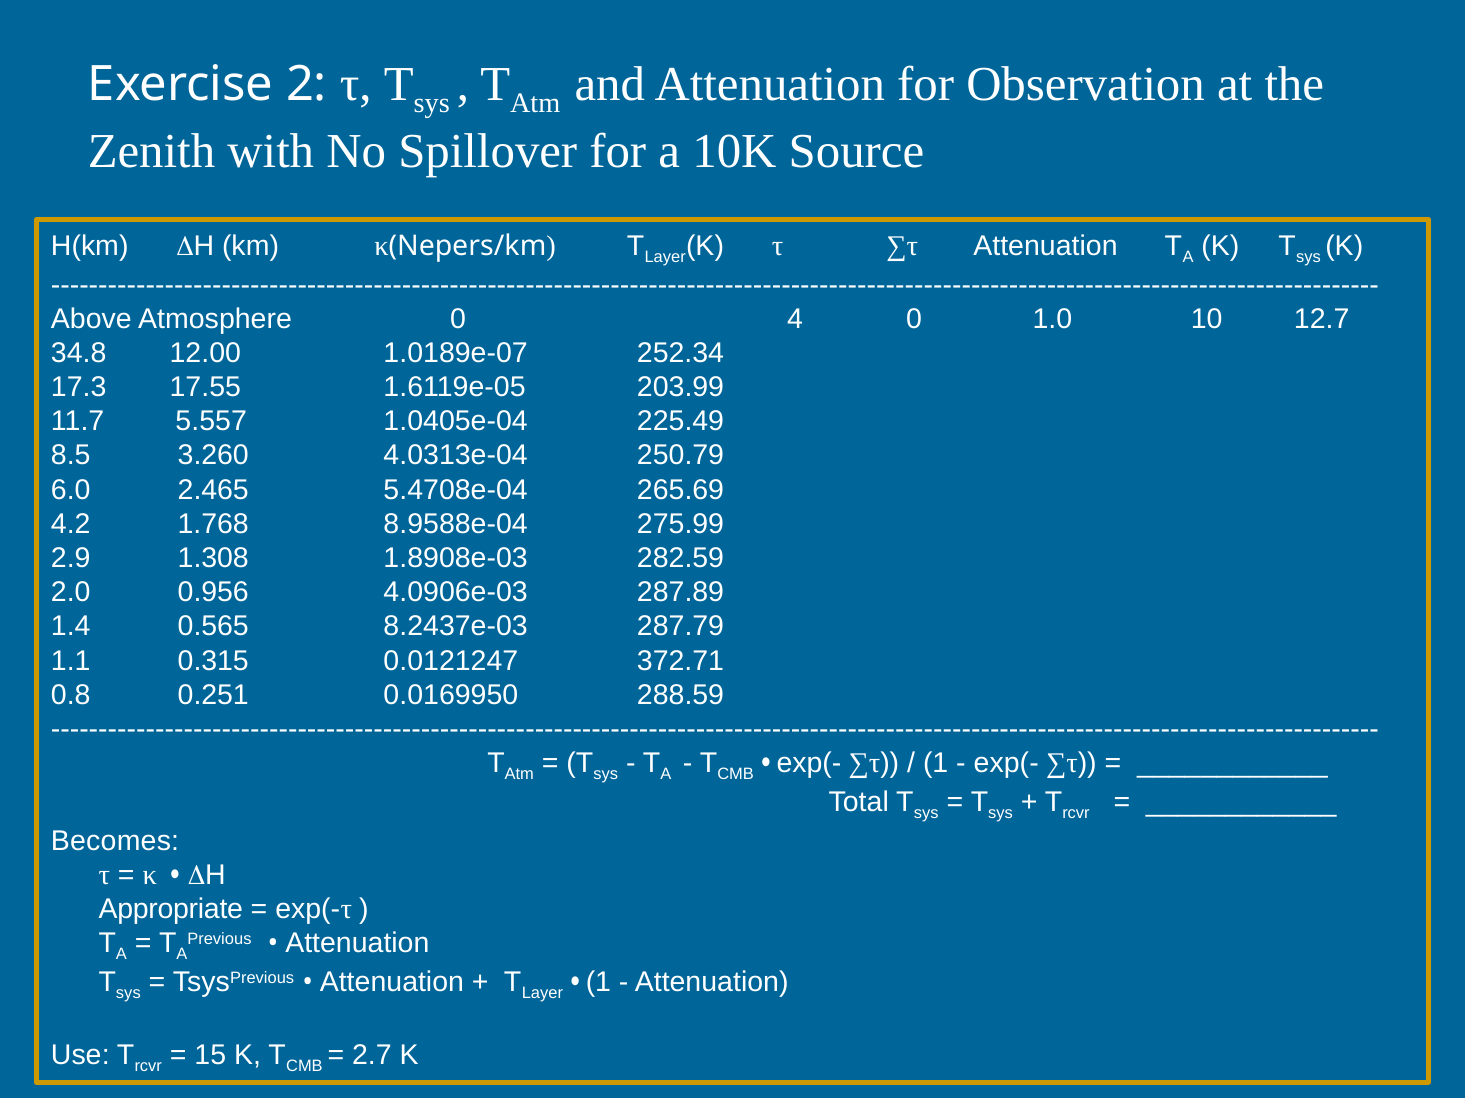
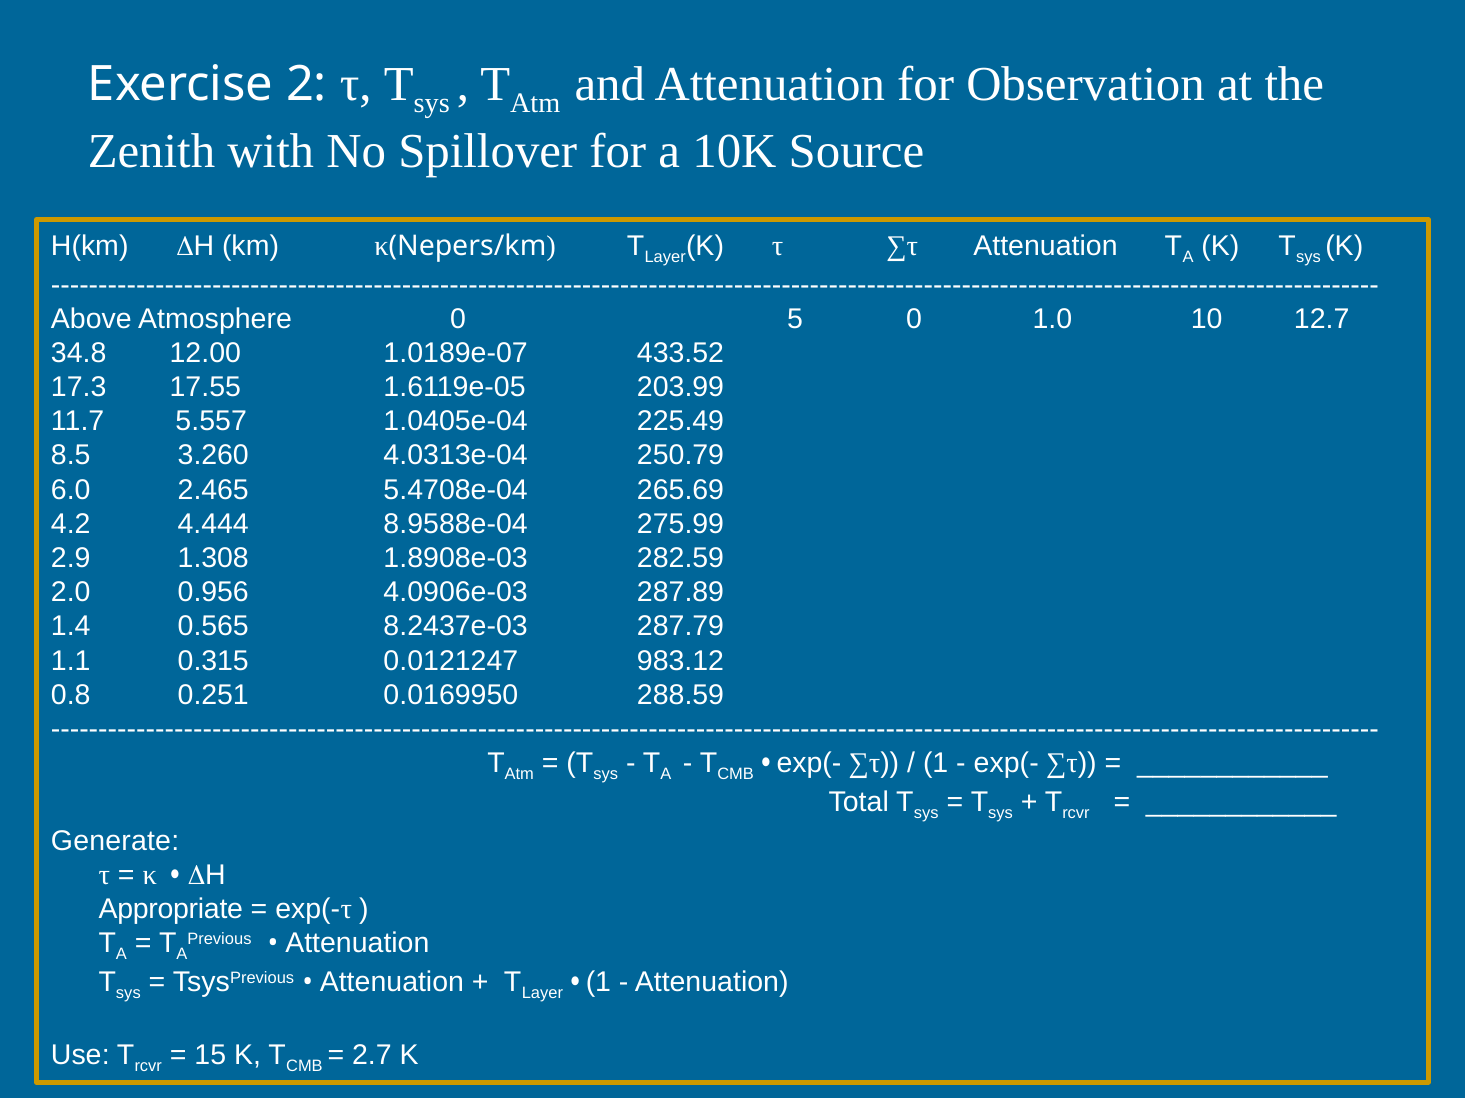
4: 4 -> 5 (795, 319)
252.34: 252.34 -> 433.52 (681, 353)
1.768: 1.768 -> 4.444 (213, 524)
372.71: 372.71 -> 983.12 (681, 661)
Becomes: Becomes -> Generate (115, 841)
